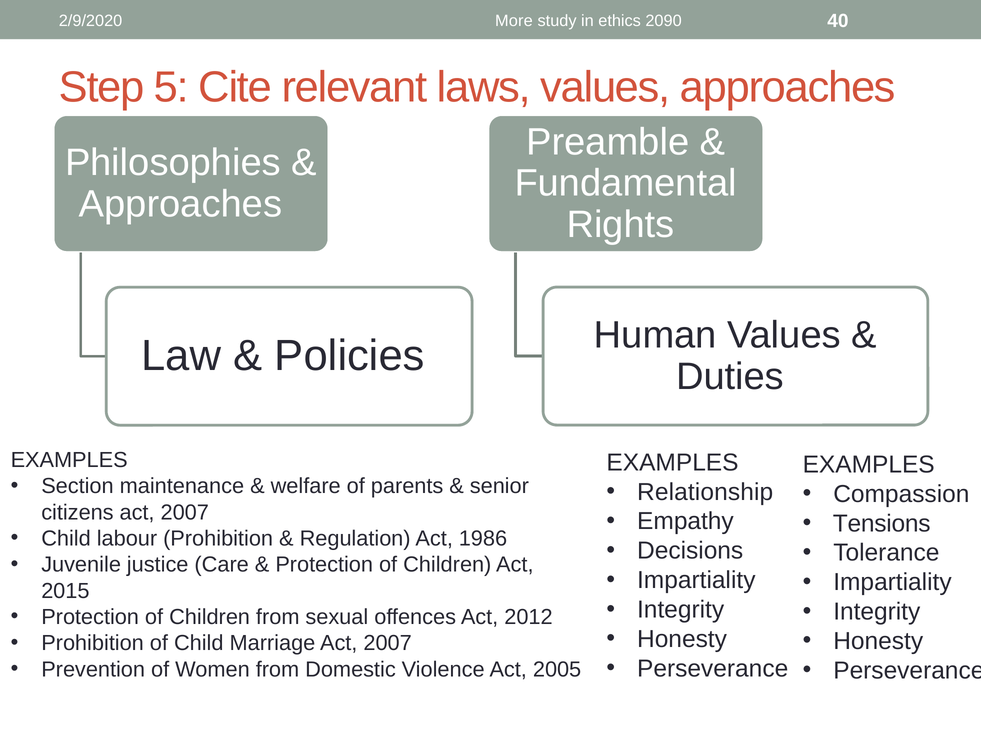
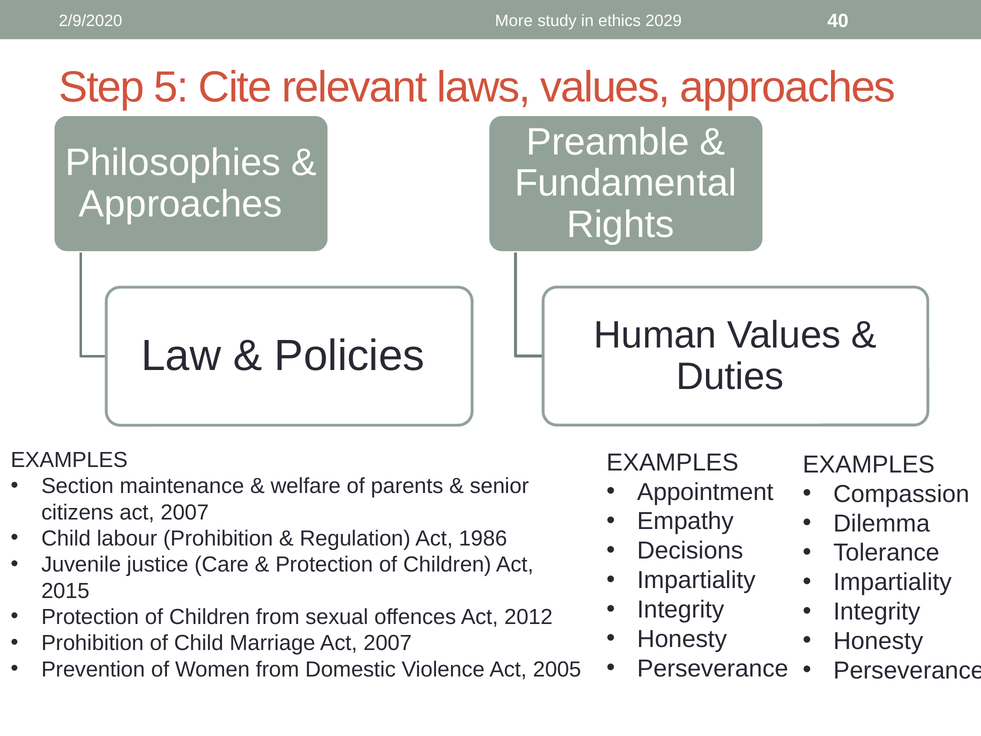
2090: 2090 -> 2029 (664, 21)
Relationship: Relationship -> Appointment (705, 492)
Tensions: Tensions -> Dilemma (882, 523)
